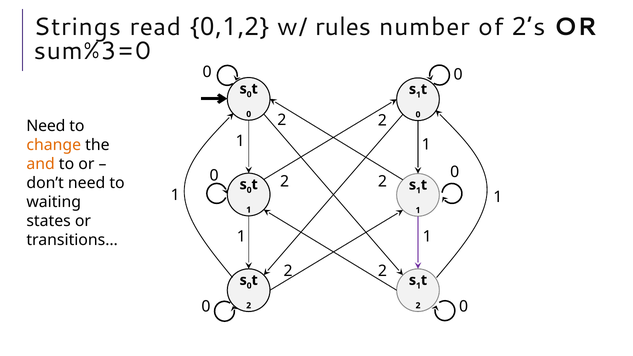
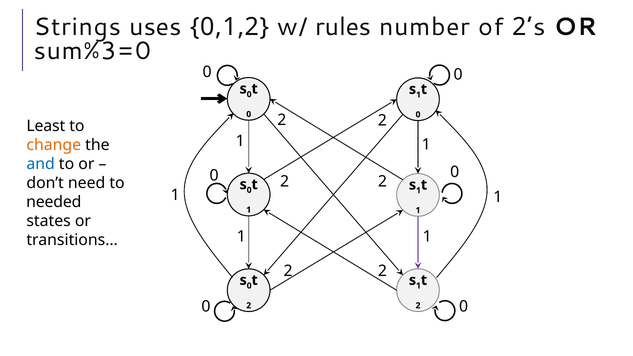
read: read -> uses (156, 27)
Need: Need -> Least (46, 126)
and colour: orange -> blue (41, 164)
waiting: waiting -> needed (54, 202)
